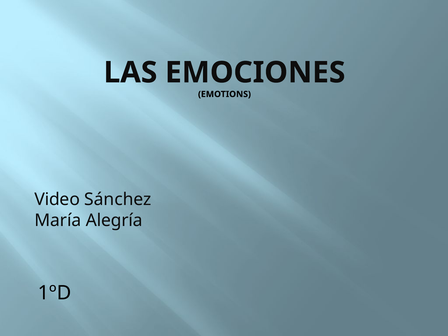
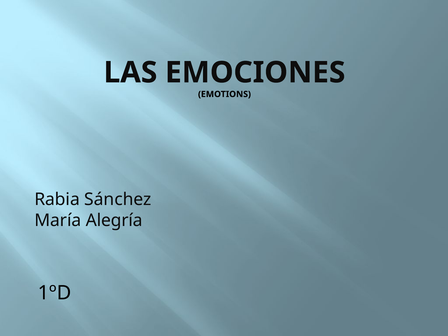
Video: Video -> Rabia (57, 200)
